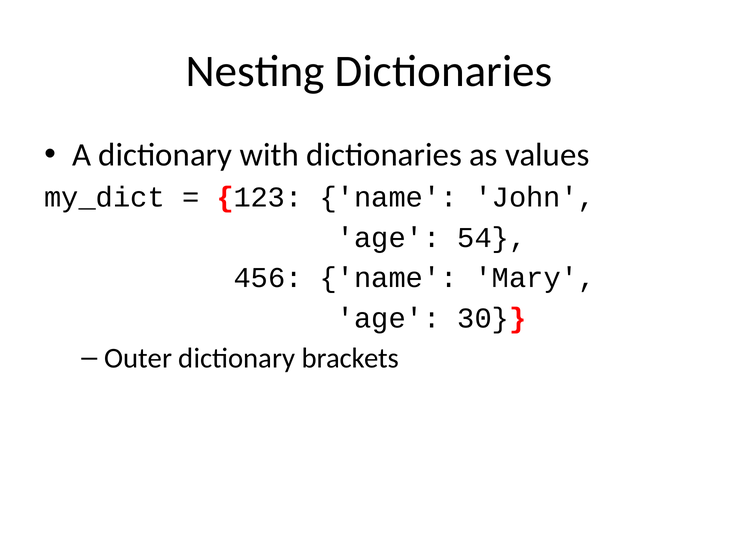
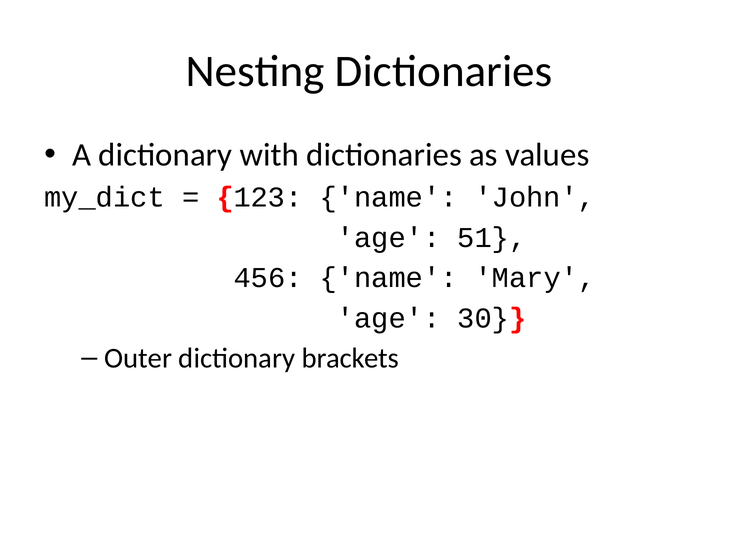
54: 54 -> 51 (492, 238)
